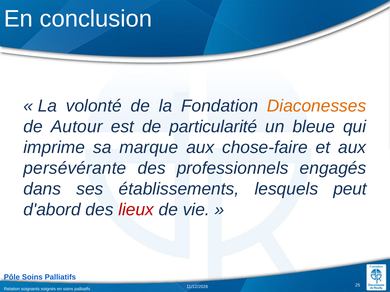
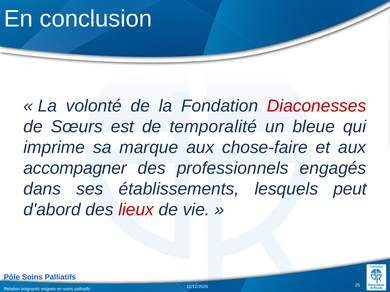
Diaconesses colour: orange -> red (317, 106)
Autour: Autour -> Sœurs (77, 127)
particularité: particularité -> temporalité (213, 127)
persévérante: persévérante -> accompagner (75, 169)
